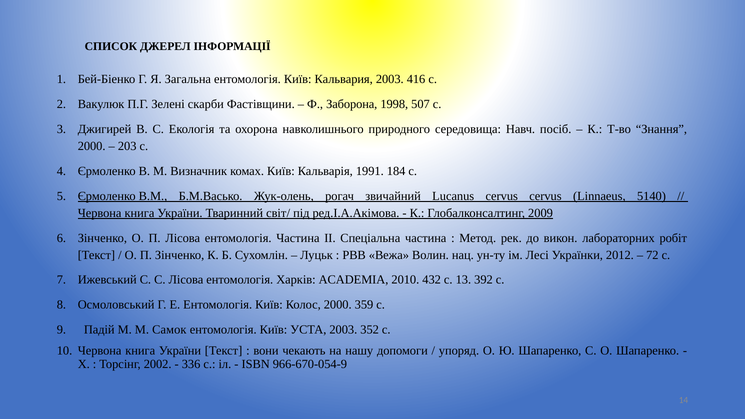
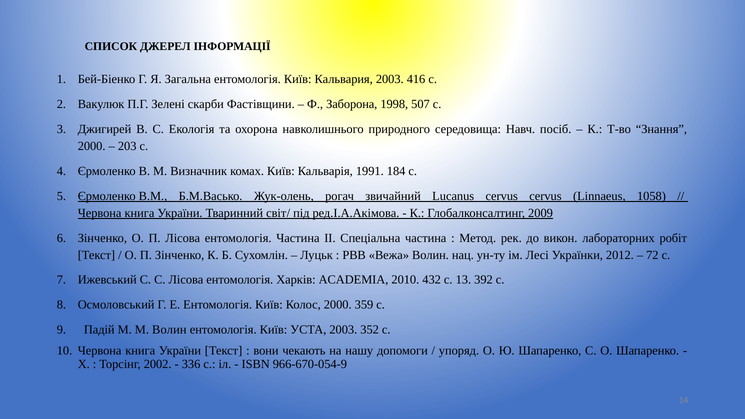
5140: 5140 -> 1058 (651, 196)
М Самок: Самок -> Волин (169, 330)
